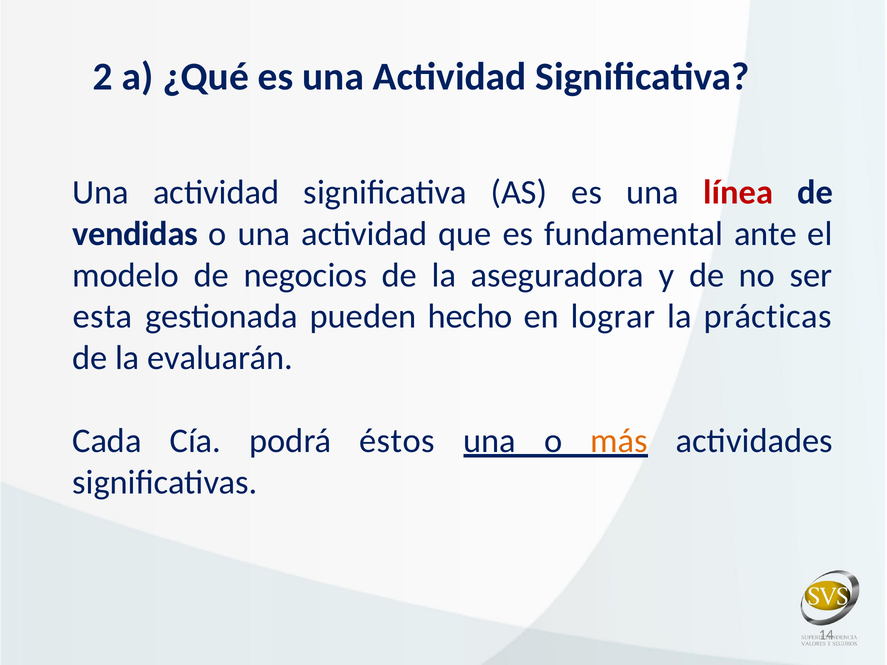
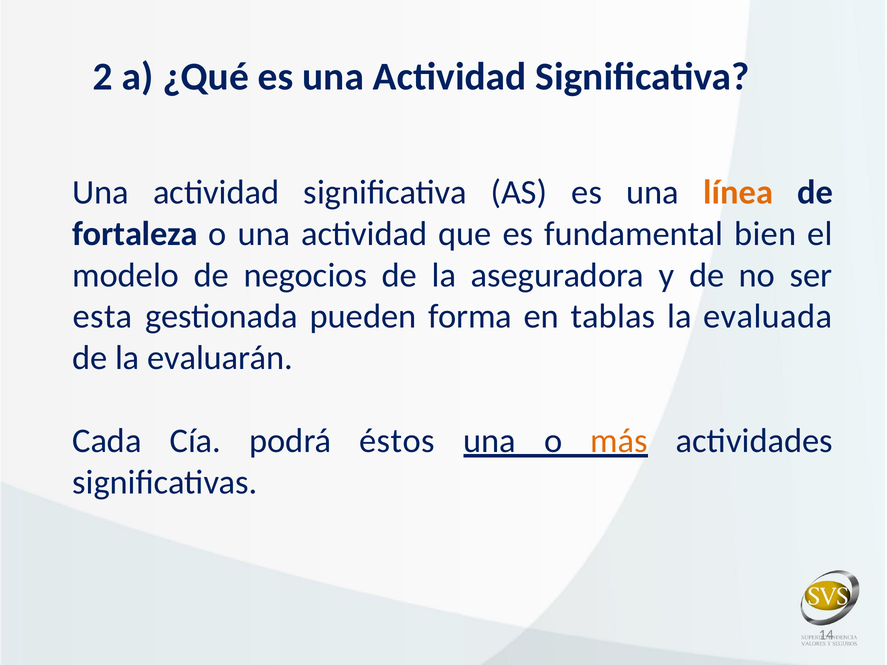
línea colour: red -> orange (738, 192)
vendidas: vendidas -> fortaleza (135, 234)
ante: ante -> bien (765, 234)
hecho: hecho -> forma (470, 317)
lograr: lograr -> tablas (613, 317)
prácticas: prácticas -> evaluada (768, 317)
